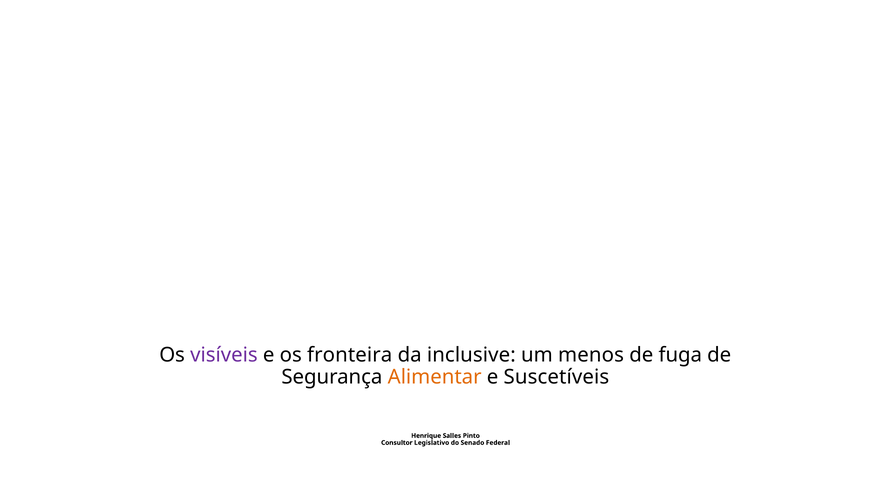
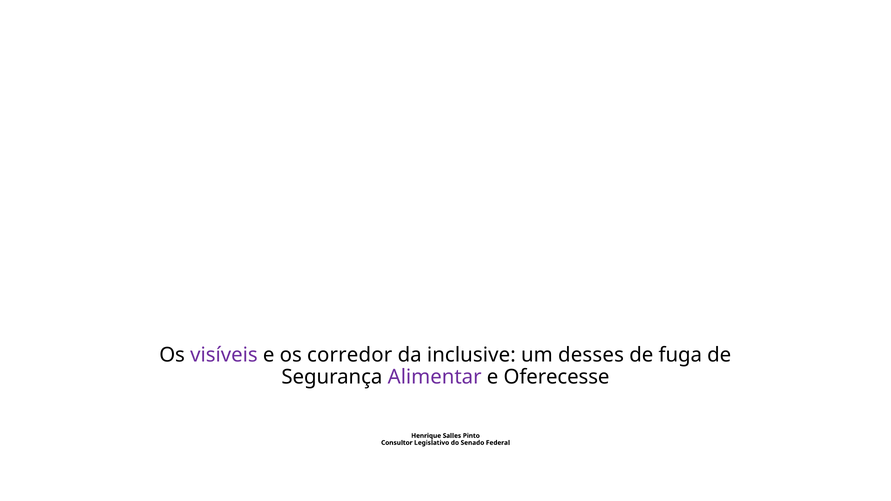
fronteira: fronteira -> corredor (350, 355)
menos: menos -> desses (591, 355)
Alimentar colour: orange -> purple (435, 377)
Suscetíveis: Suscetíveis -> Oferecesse (557, 377)
